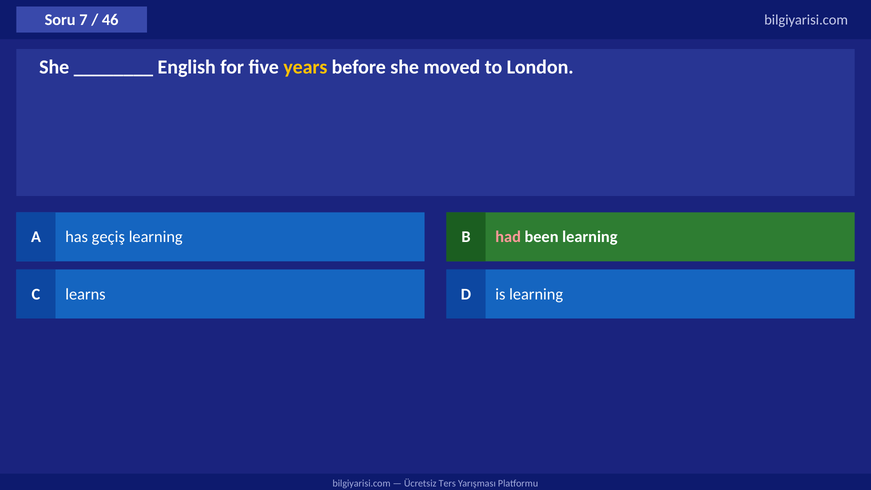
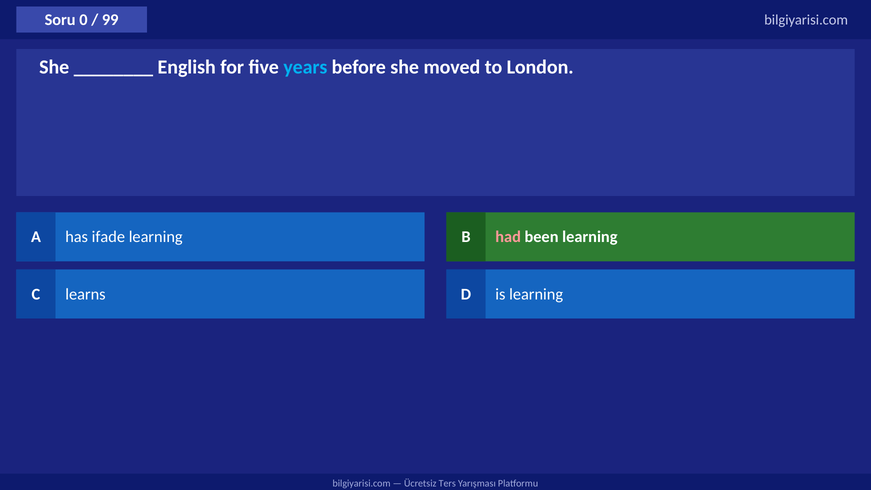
7: 7 -> 0 (83, 20)
46: 46 -> 99 (110, 20)
years colour: yellow -> light blue (305, 67)
geçiş: geçiş -> ifade (108, 237)
